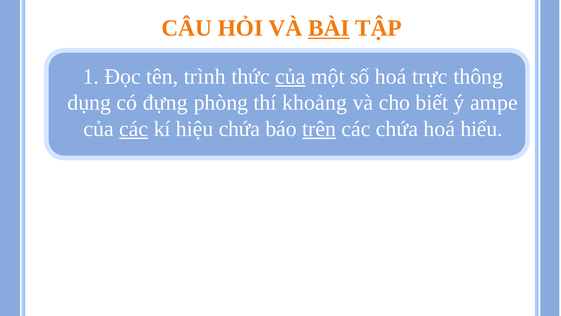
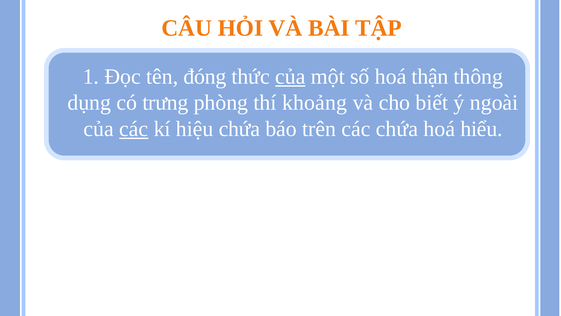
BÀI underline: present -> none (329, 28)
trình: trình -> đóng (205, 76)
trực: trực -> thận (430, 76)
đựng: đựng -> trưng (165, 103)
ampe: ampe -> ngoài (494, 103)
trên underline: present -> none (319, 129)
